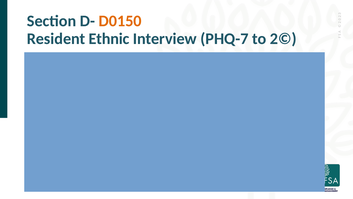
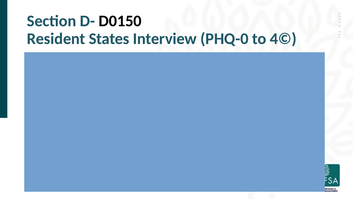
D0150 colour: orange -> black (120, 21)
Ethnic: Ethnic -> States (109, 39)
PHQ-7: PHQ-7 -> PHQ-0 (224, 39)
2©: 2© -> 4© (283, 39)
